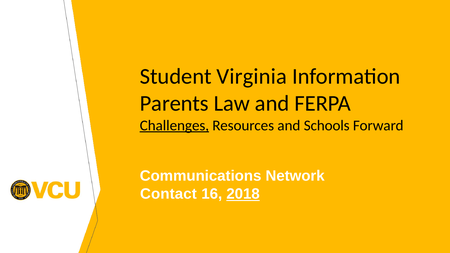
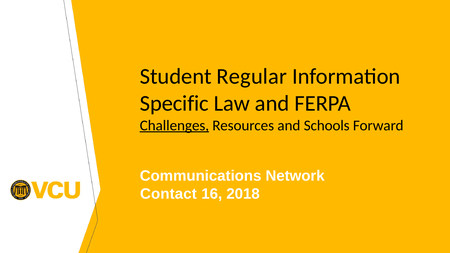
Virginia: Virginia -> Regular (252, 76)
Parents: Parents -> Specific (174, 103)
2018 underline: present -> none (243, 194)
